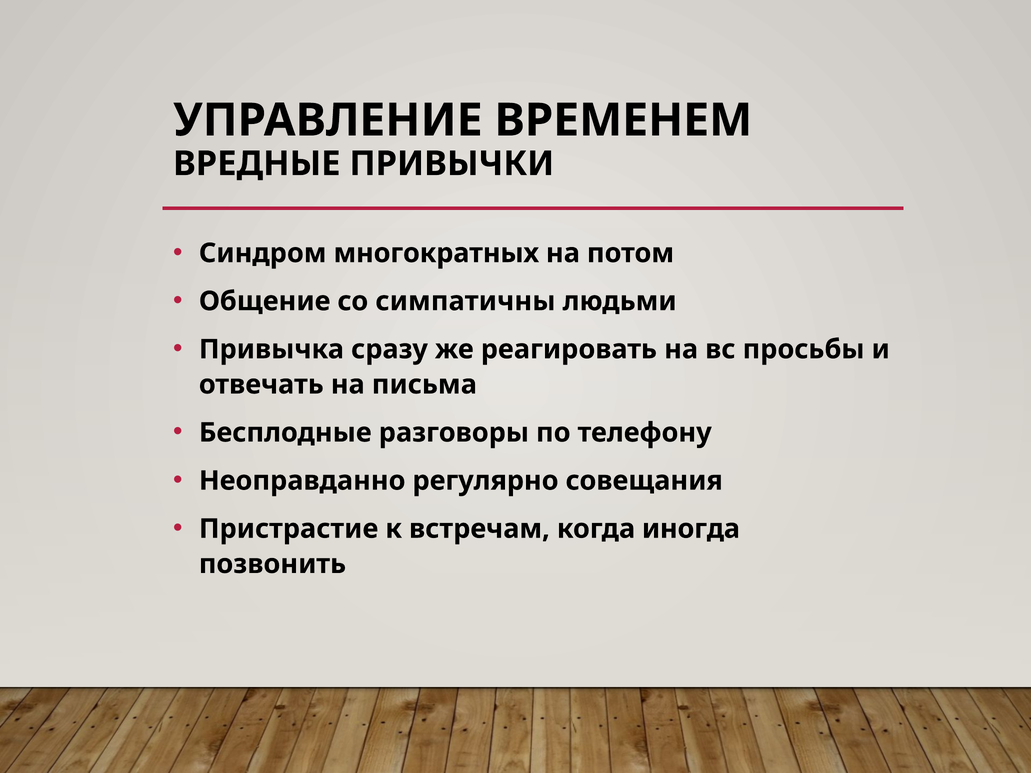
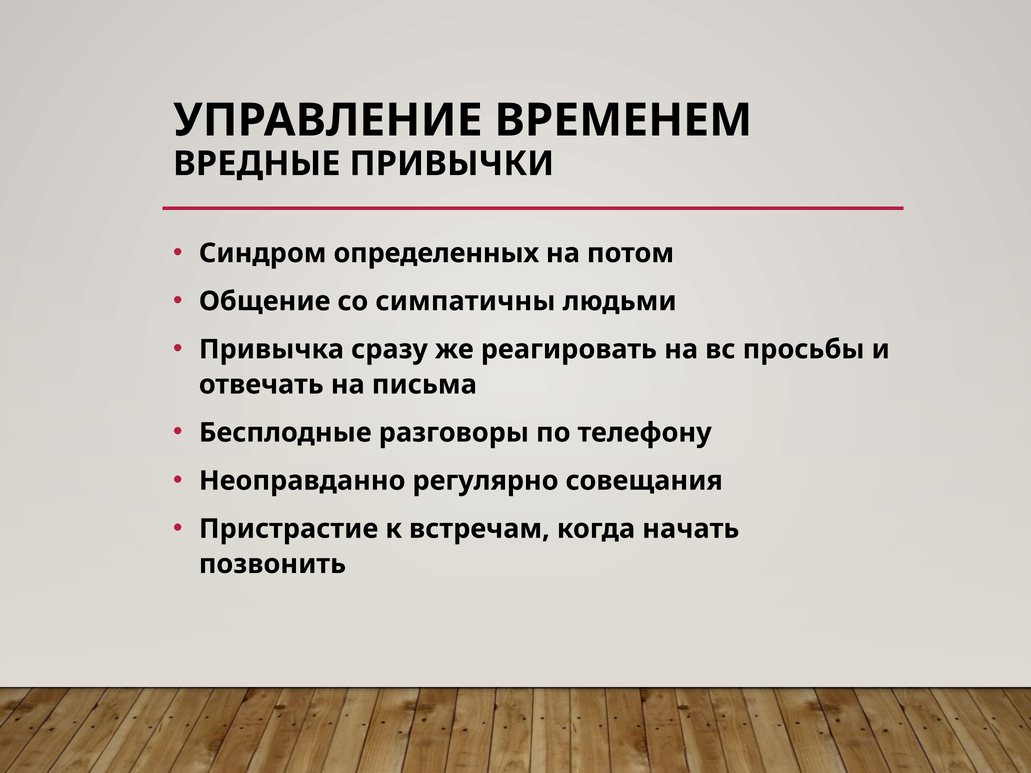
многократных: многократных -> определенных (436, 253)
иногда: иногда -> начать (691, 529)
